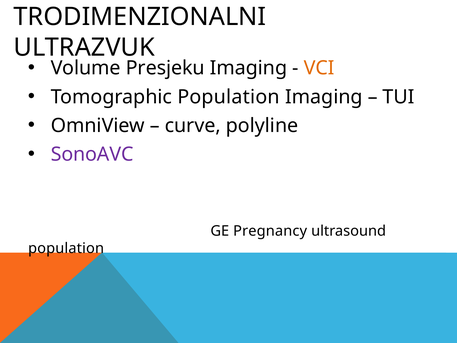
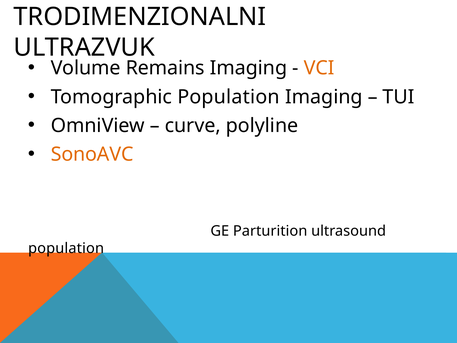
Presjeku: Presjeku -> Remains (165, 68)
SonoAVC colour: purple -> orange (92, 154)
Pregnancy: Pregnancy -> Parturition (270, 231)
